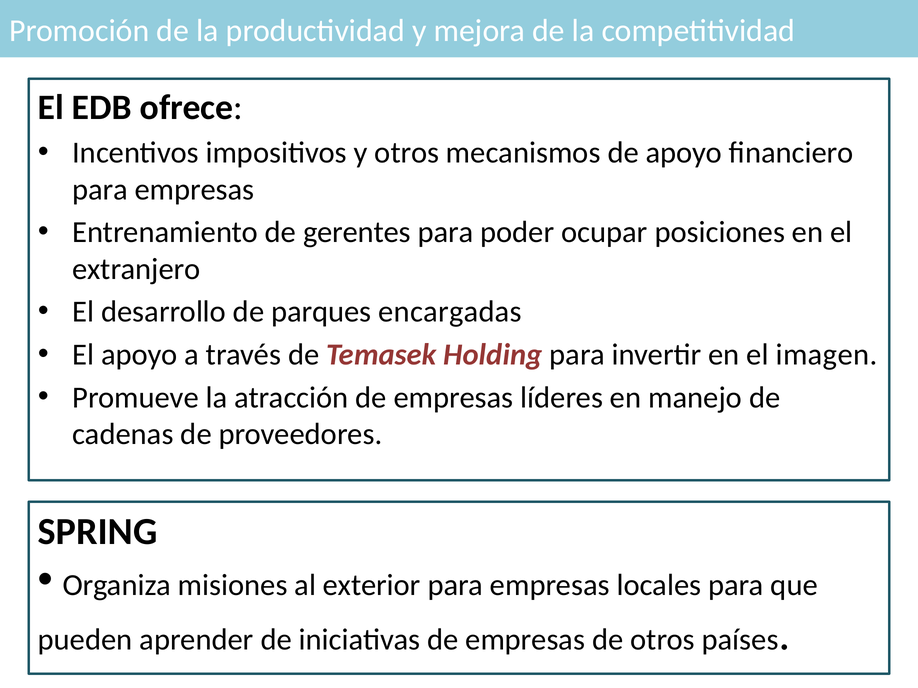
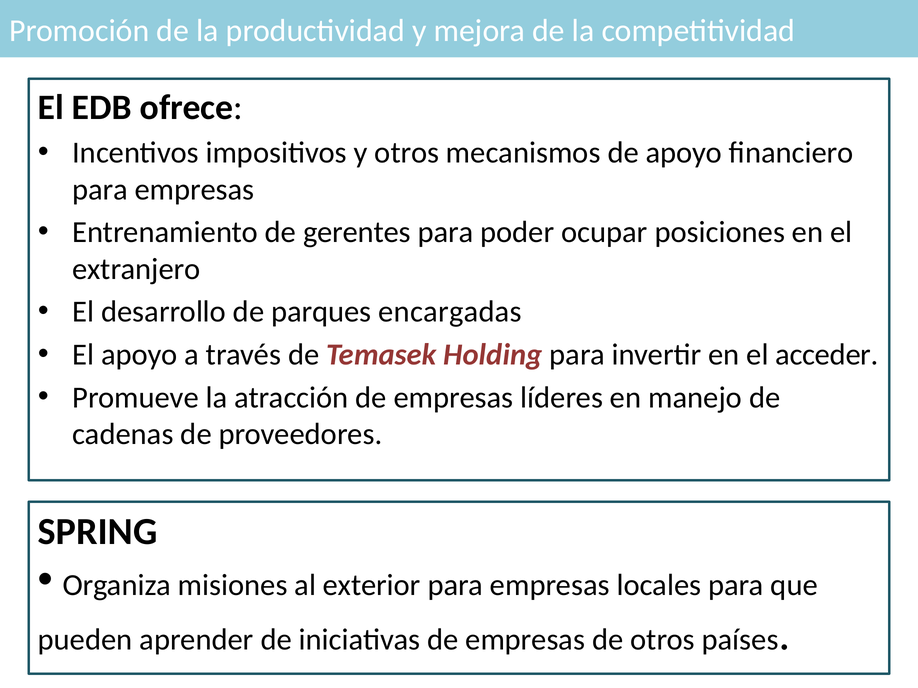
imagen: imagen -> acceder (827, 355)
